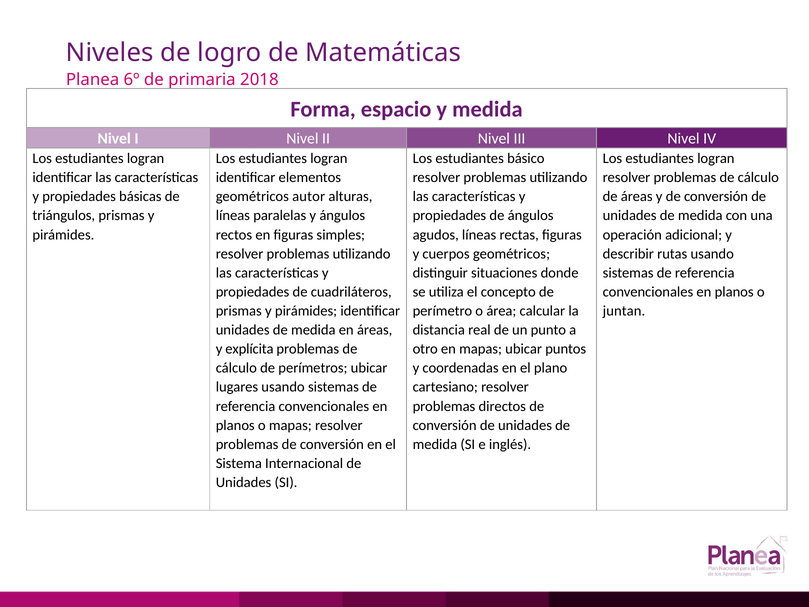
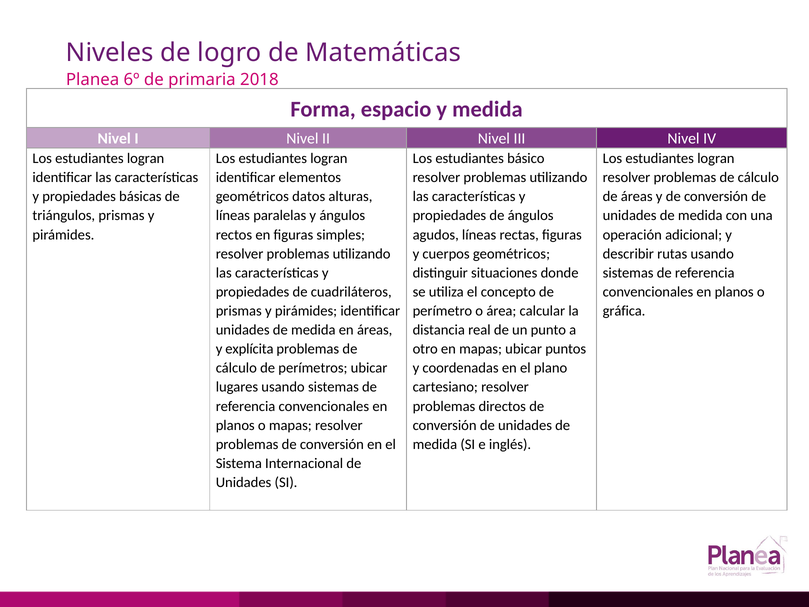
autor: autor -> datos (309, 197)
juntan: juntan -> gráfica (624, 311)
